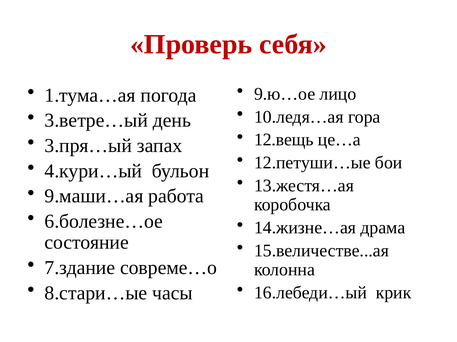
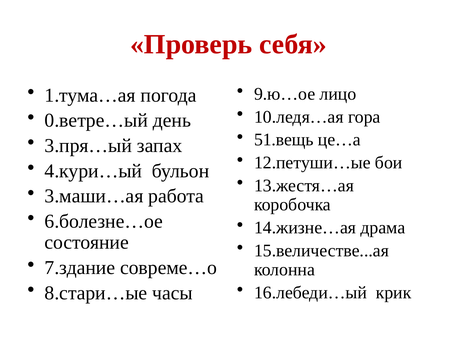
3.ветре…ый: 3.ветре…ый -> 0.ветре…ый (96, 121)
12.вещь: 12.вещь -> 51.вещь (284, 140)
9.маши…ая: 9.маши…ая -> 3.маши…ая (94, 196)
